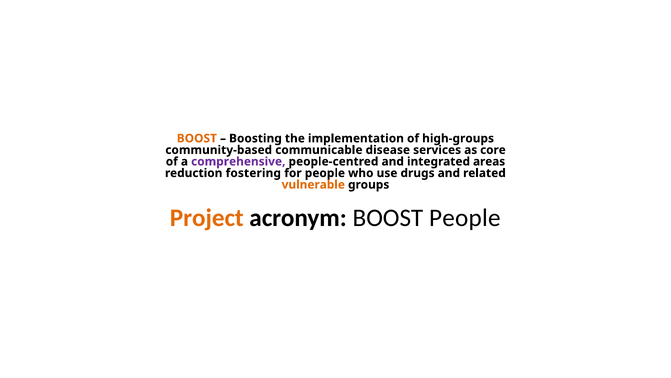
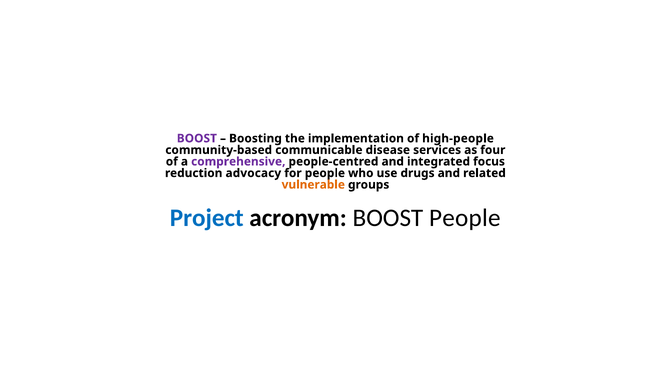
BOOST colour: orange -> purple (197, 138)
high-groups: high-groups -> high-people (458, 138)
core: core -> four (493, 150)
areas: areas -> focus (489, 161)
fostering: fostering -> advocacy (253, 173)
Project colour: orange -> blue (207, 217)
